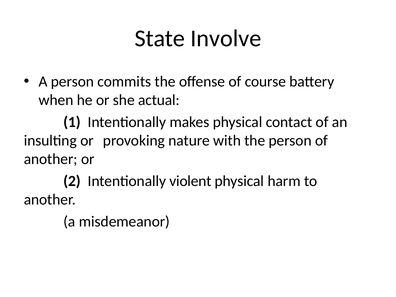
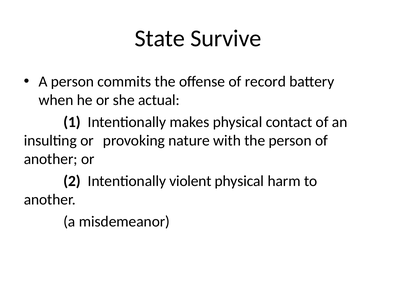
Involve: Involve -> Survive (226, 38)
course: course -> record (265, 82)
